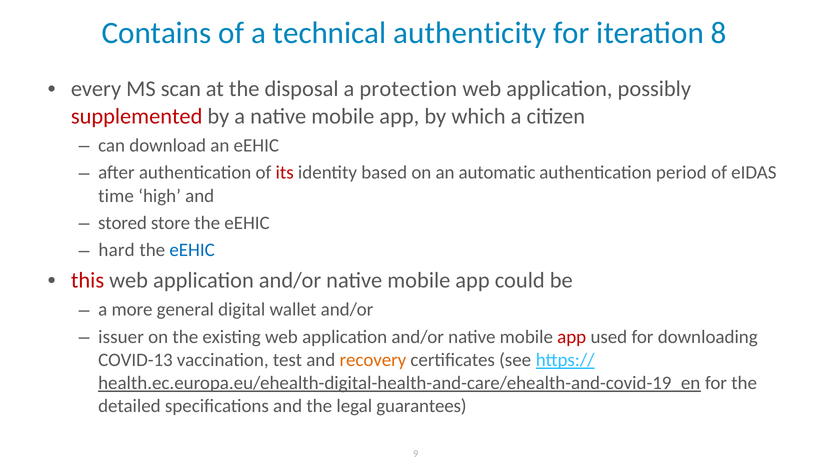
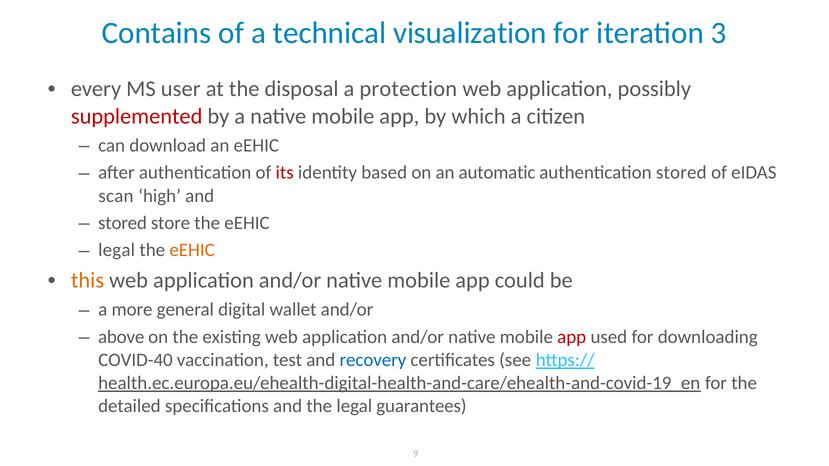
authenticity: authenticity -> visualization (470, 33)
8: 8 -> 3 (719, 33)
scan: scan -> user (181, 89)
authentication period: period -> stored (681, 173)
time: time -> scan (116, 196)
hard: hard -> legal (117, 250)
eEHIC colour: blue -> orange (192, 250)
this colour: red -> orange (88, 281)
issuer: issuer -> above (121, 337)
COVID-13: COVID-13 -> COVID-40 (135, 360)
recovery colour: orange -> blue (373, 360)
